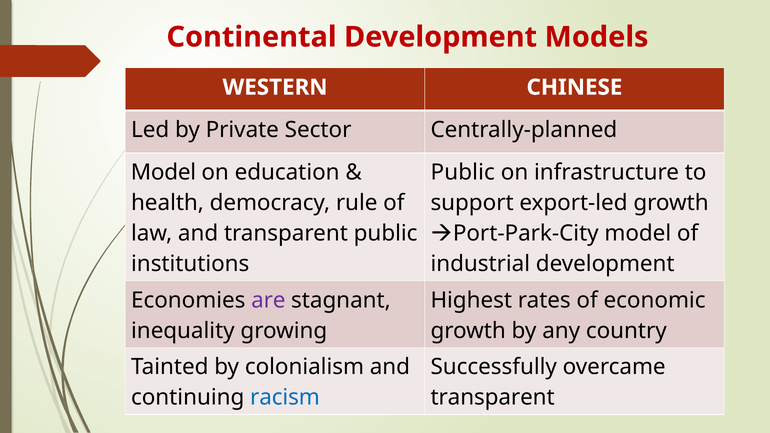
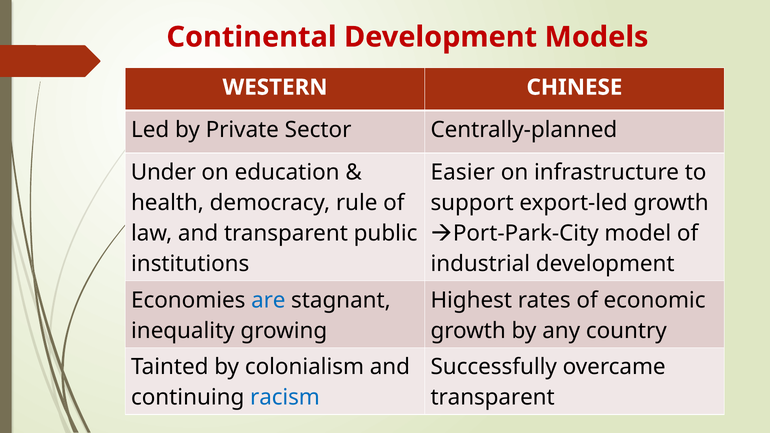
Model: Model -> Under (163, 172)
Public: Public -> Easier (463, 172)
are colour: purple -> blue (268, 300)
